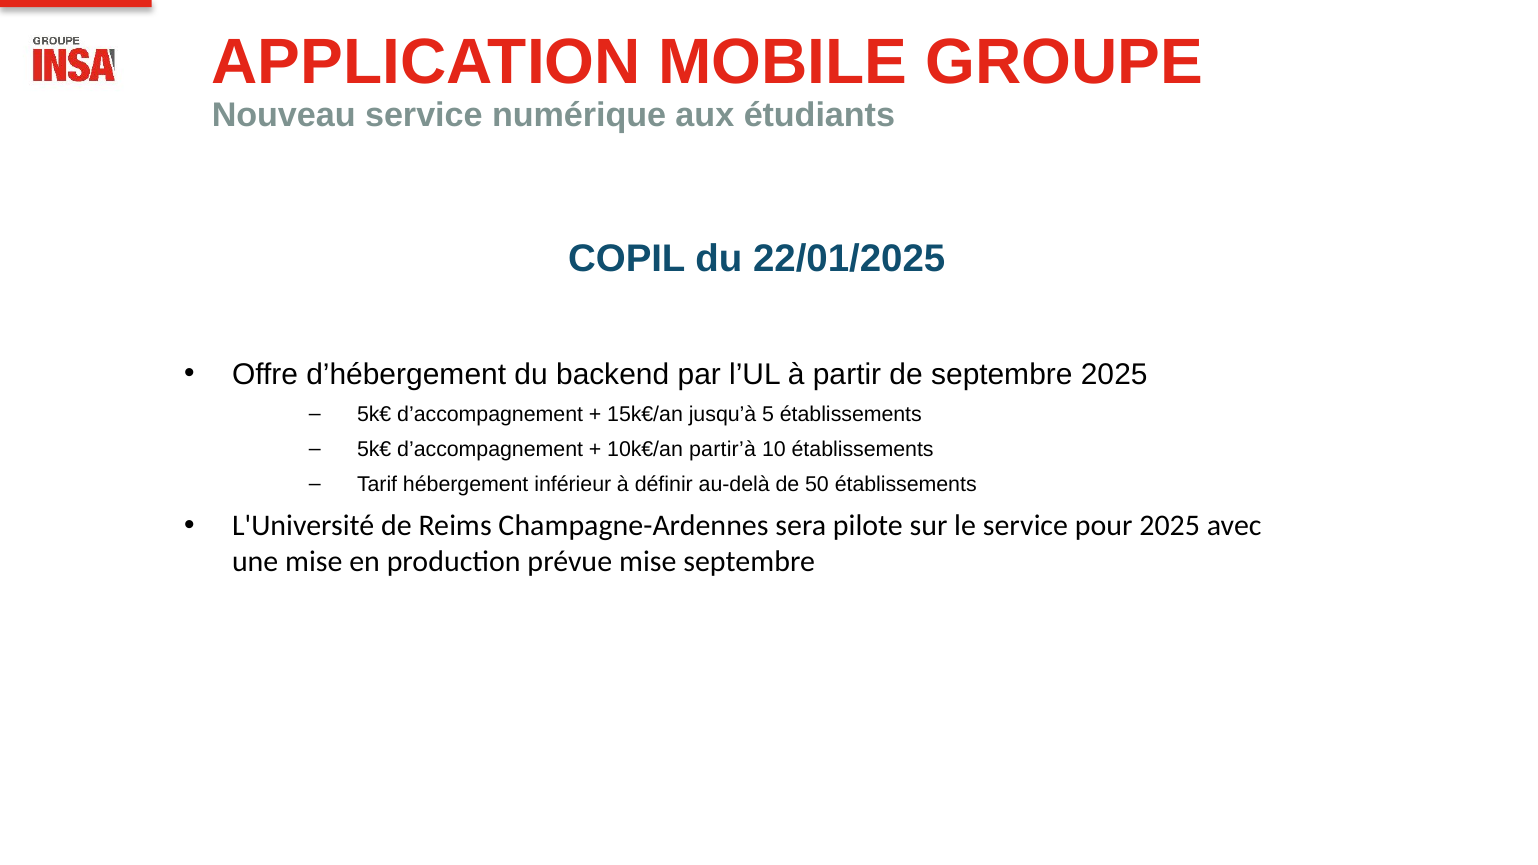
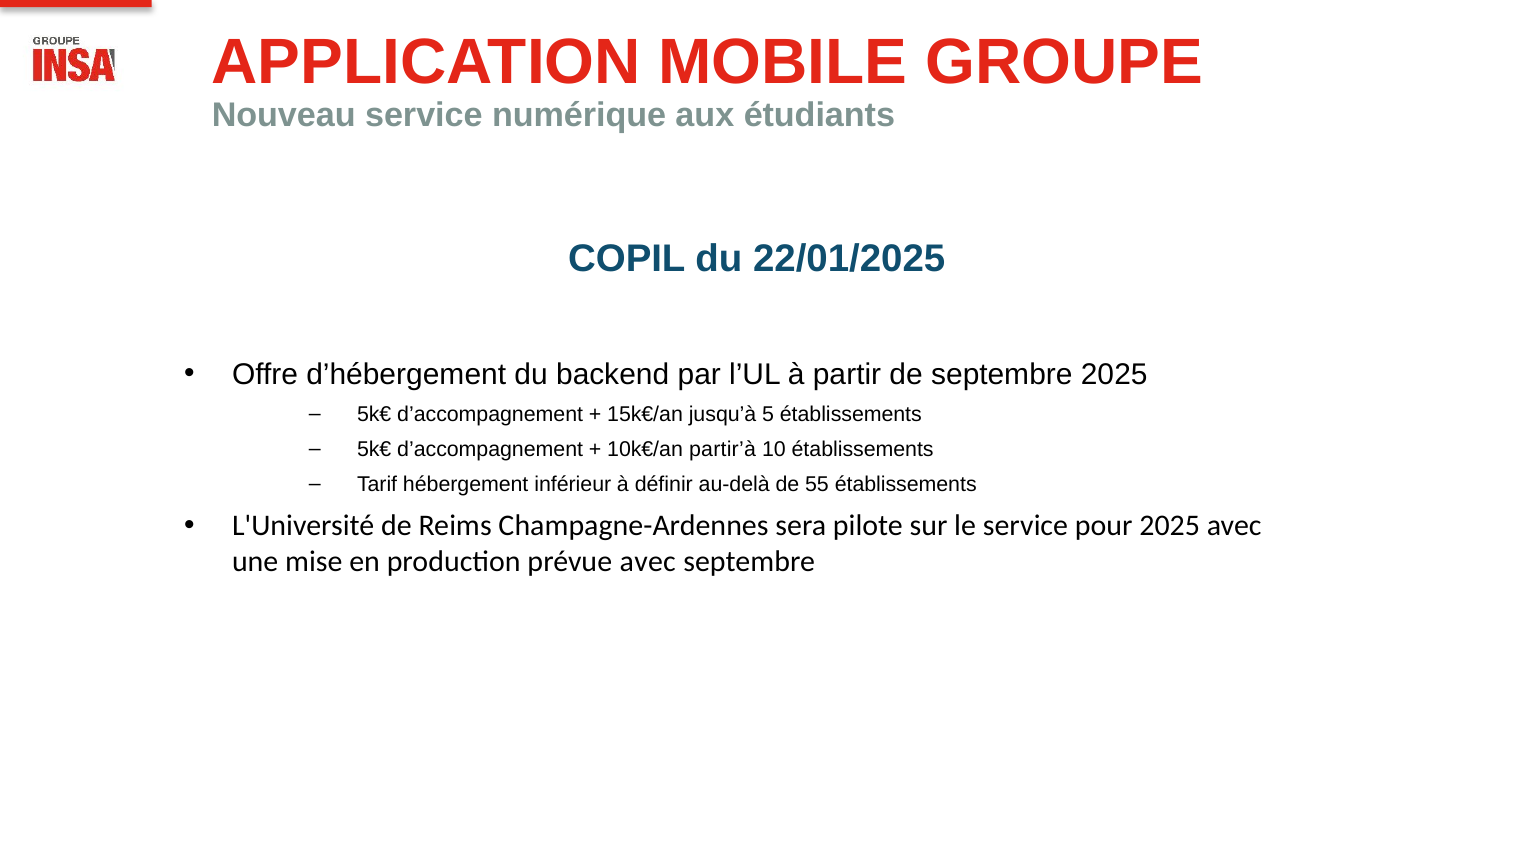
50: 50 -> 55 (817, 485)
prévue mise: mise -> avec (648, 562)
